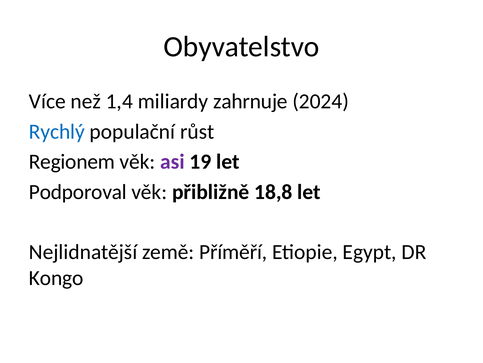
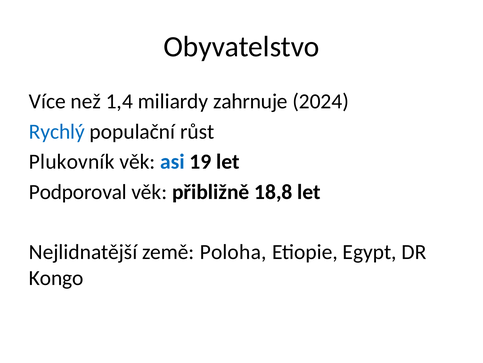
Regionem: Regionem -> Plukovník (72, 161)
asi colour: purple -> blue (172, 161)
Příměří: Příměří -> Poloha (233, 252)
